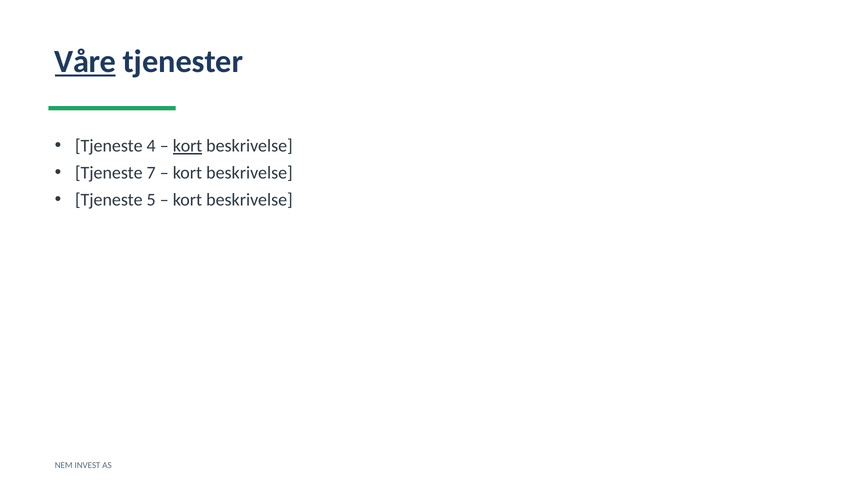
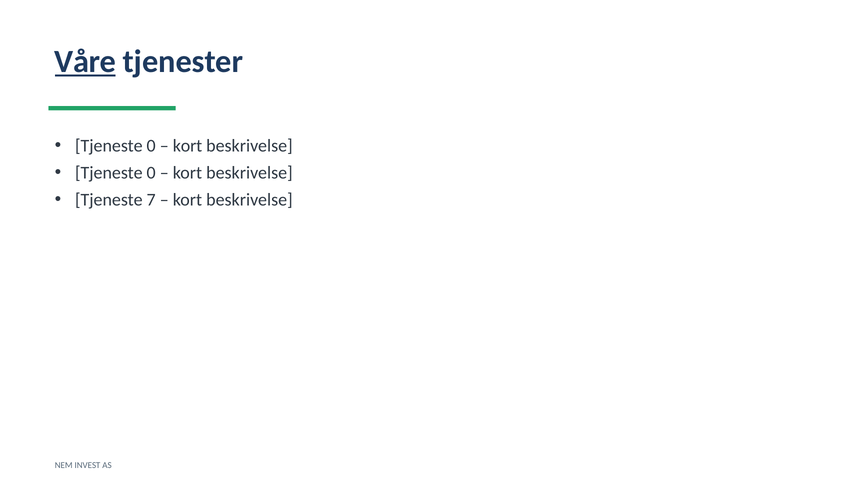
4: 4 -> 0 (151, 146)
kort underline: present -> none (188, 146)
7: 7 -> 0 (151, 173)
5: 5 -> 7 (151, 200)
